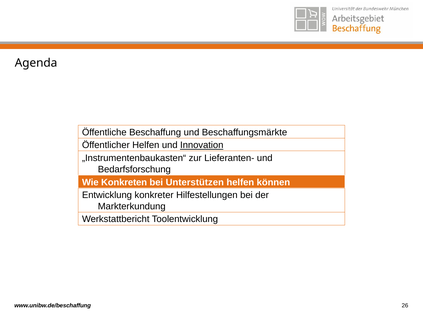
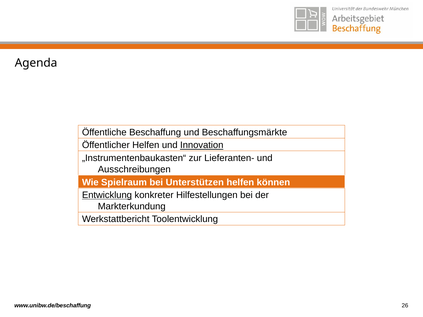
Bedarfsforschung: Bedarfsforschung -> Ausschreibungen (134, 169)
Konkreten: Konkreten -> Spielraum (124, 182)
Entwicklung underline: none -> present (107, 195)
